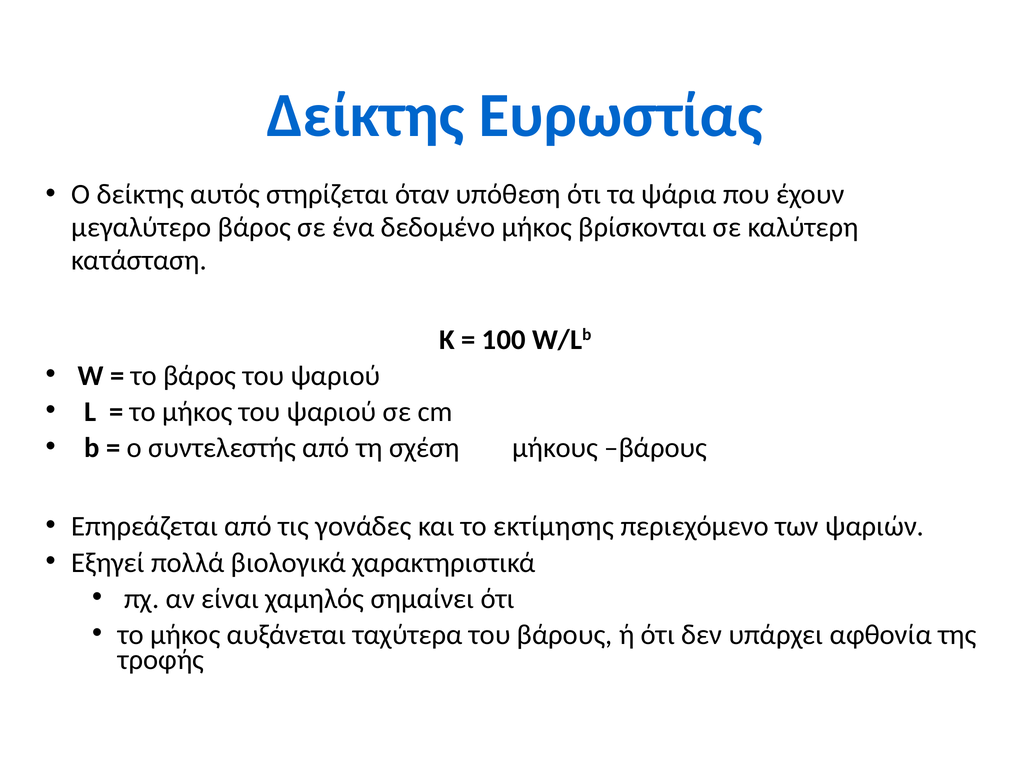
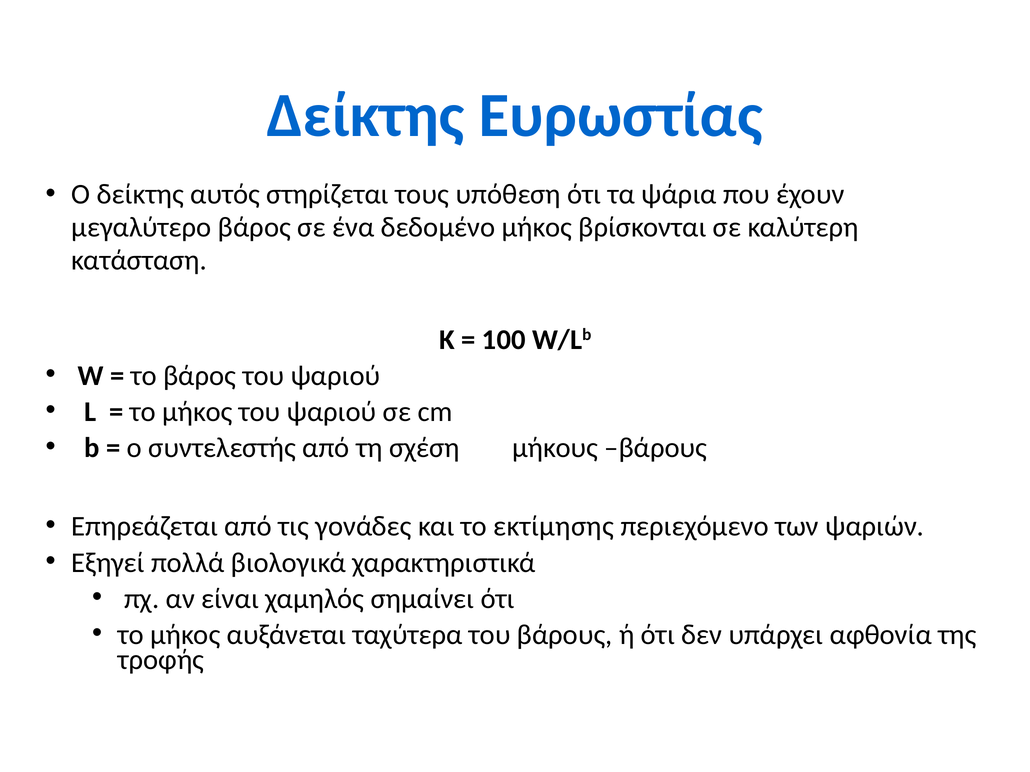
όταν: όταν -> τους (422, 195)
